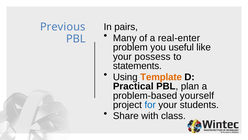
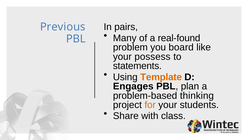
real-enter: real-enter -> real-found (179, 38)
useful: useful -> board (181, 47)
Practical: Practical -> Engages (133, 86)
yourself: yourself -> thinking (197, 95)
for colour: blue -> orange (150, 105)
